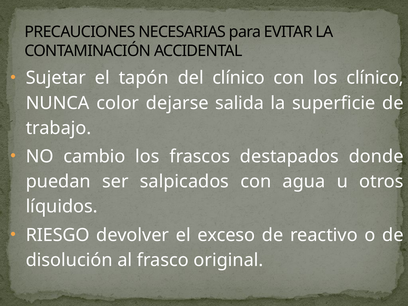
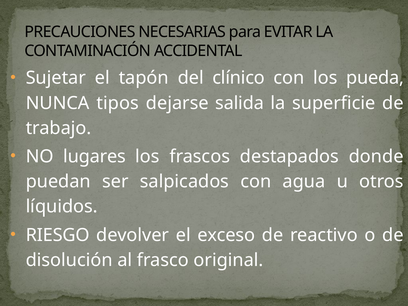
los clínico: clínico -> pueda (375, 78)
color: color -> tipos (118, 103)
cambio: cambio -> lugares (94, 157)
